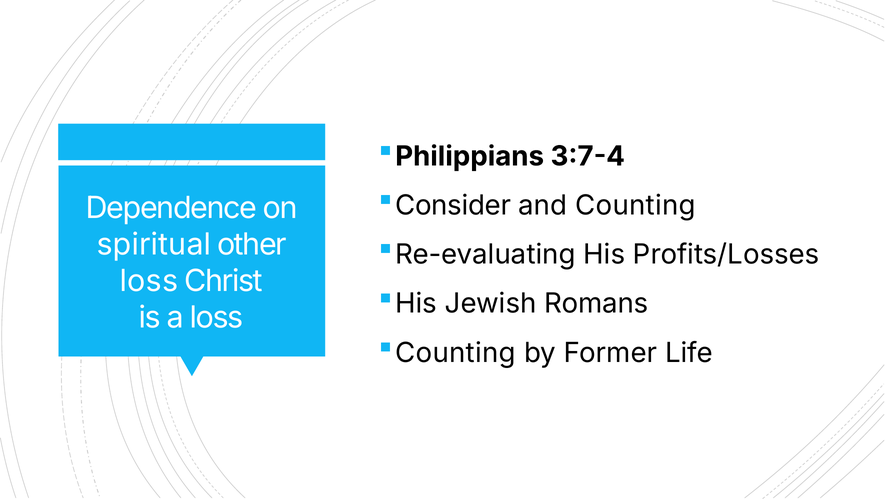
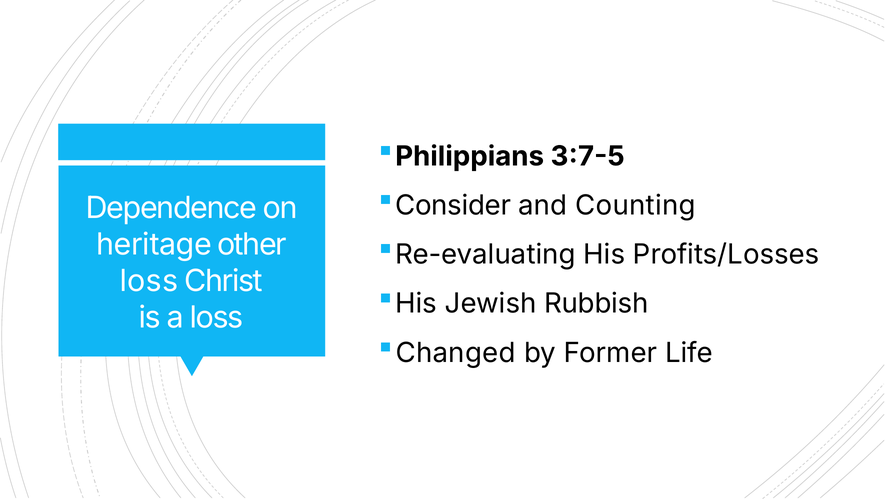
3:7-4: 3:7-4 -> 3:7-5 (588, 156)
spiritual: spiritual -> heritage (154, 244)
Romans: Romans -> Rubbish (596, 303)
Counting: Counting -> Changed (456, 353)
